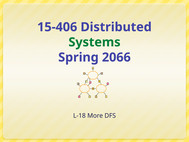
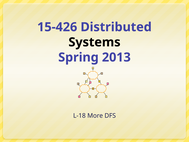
15-406: 15-406 -> 15-426 (57, 27)
Systems colour: green -> black (94, 42)
2066: 2066 -> 2013 (116, 57)
